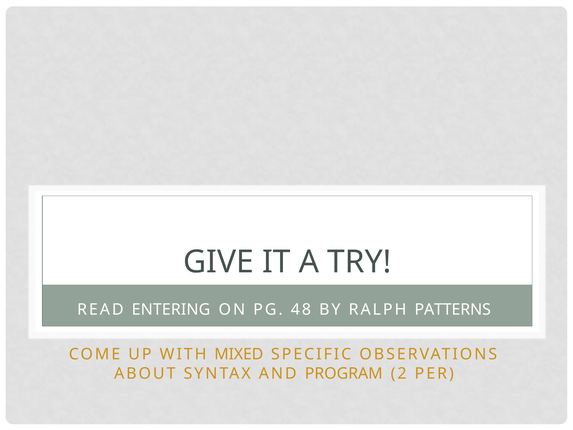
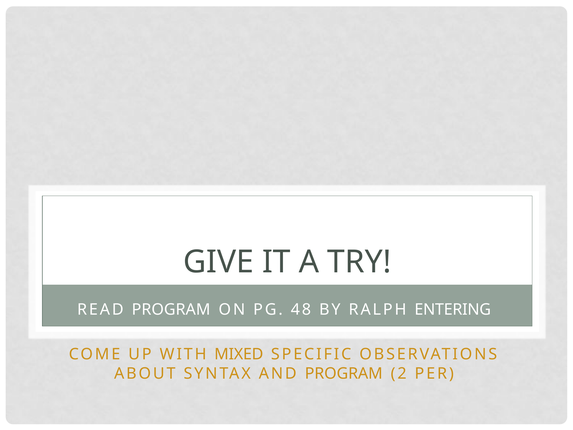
READ ENTERING: ENTERING -> PROGRAM (171, 310)
PATTERNS: PATTERNS -> ENTERING (453, 310)
